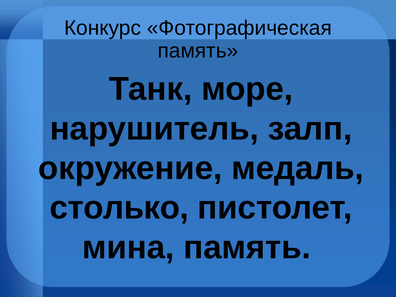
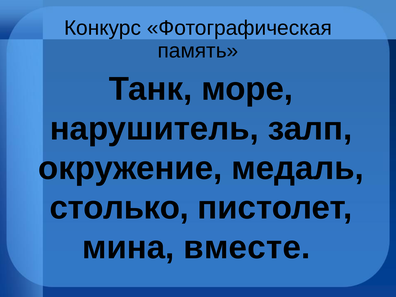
мина память: память -> вместе (247, 247)
